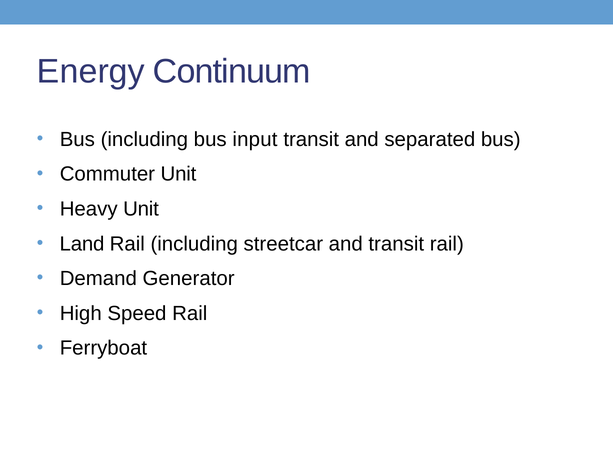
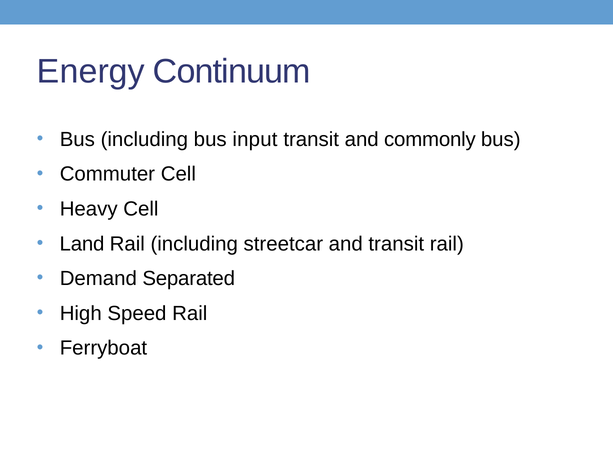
separated: separated -> commonly (430, 139)
Commuter Unit: Unit -> Cell (178, 174)
Heavy Unit: Unit -> Cell (141, 209)
Generator: Generator -> Separated (189, 278)
